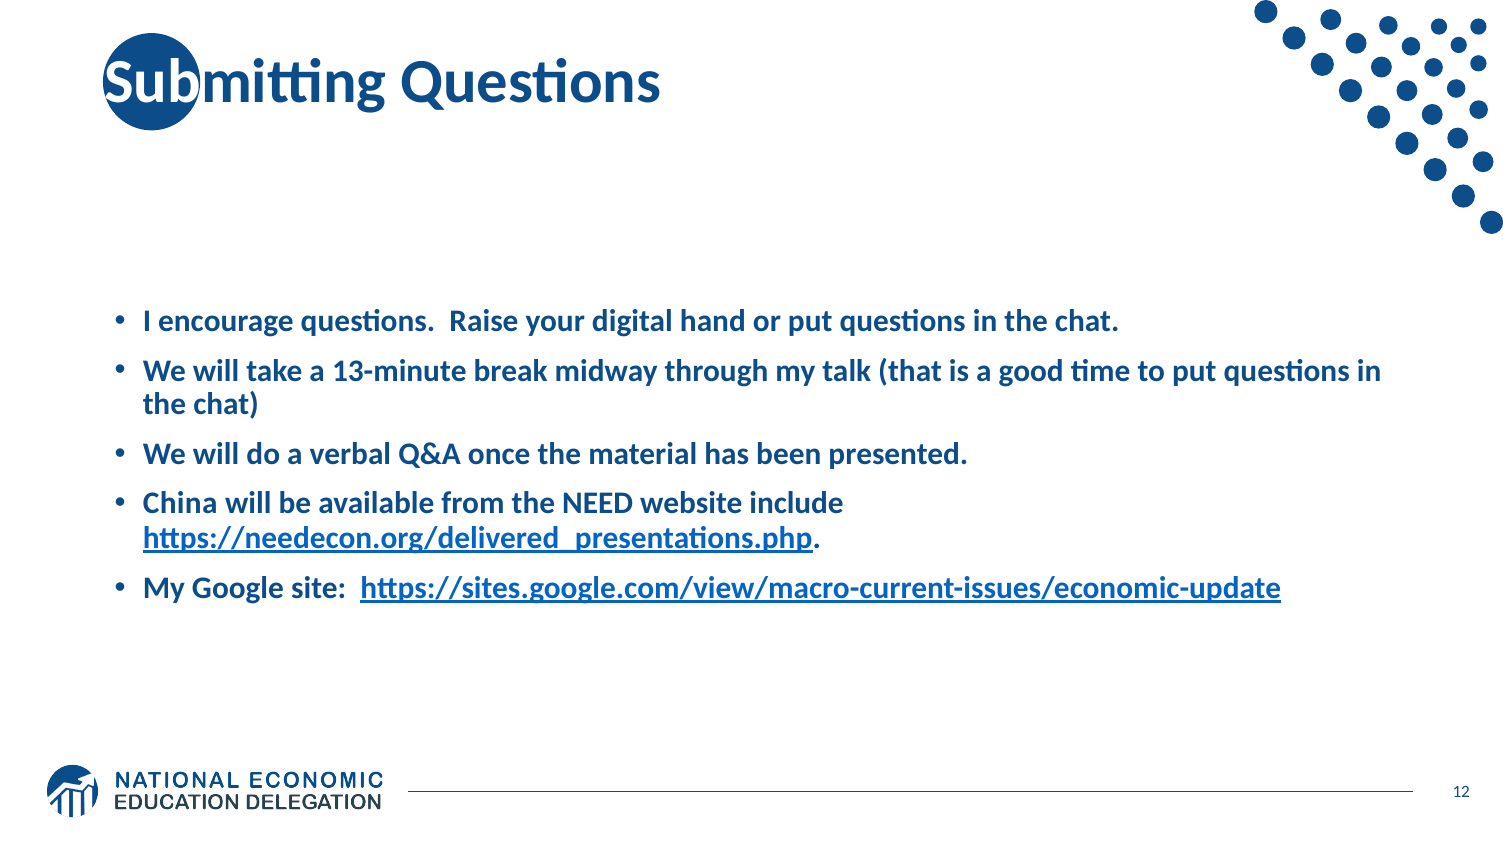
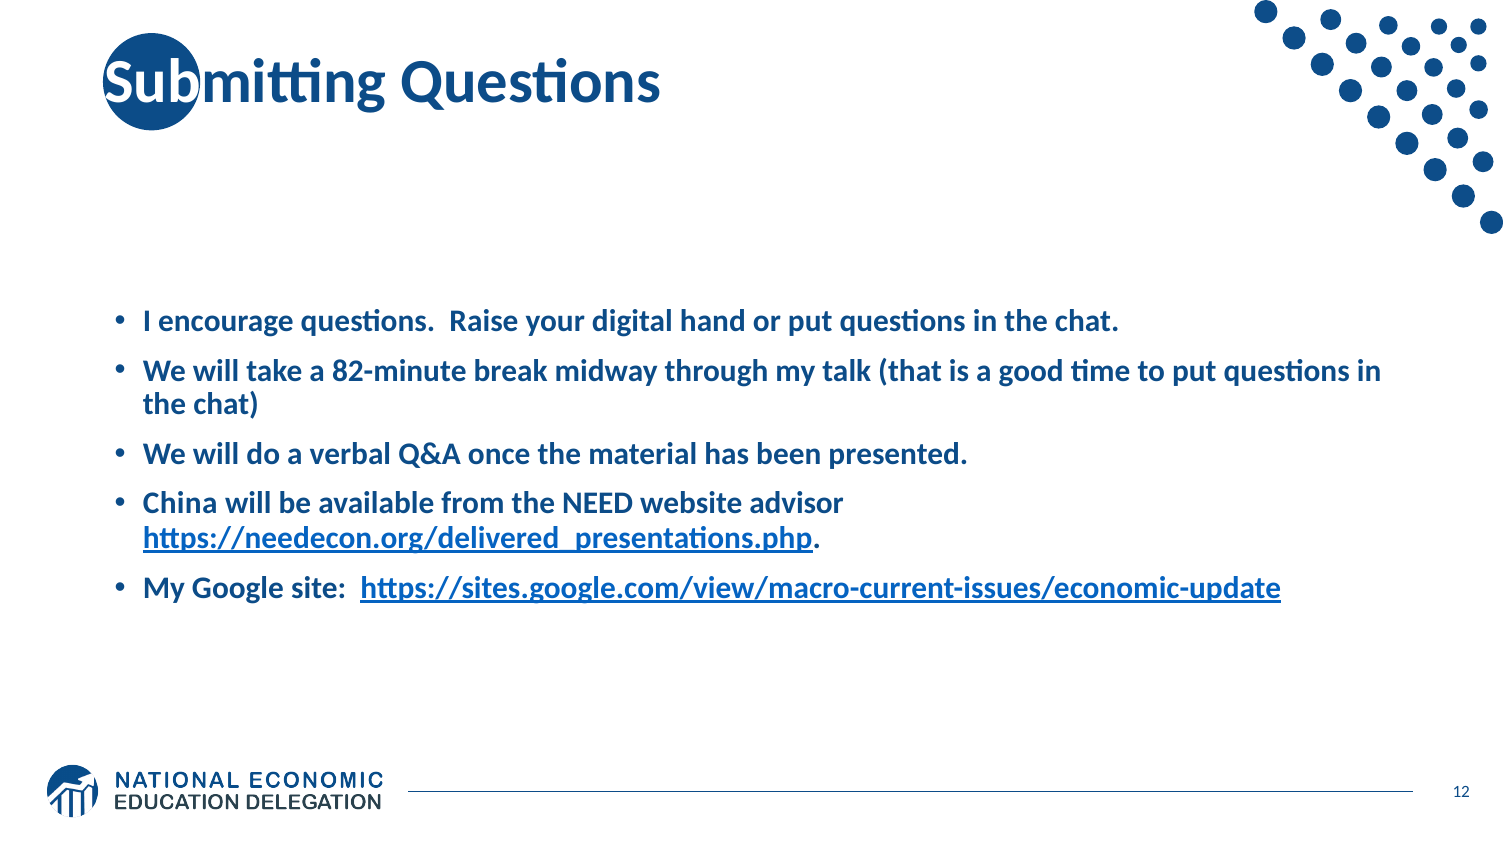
13-minute: 13-minute -> 82-minute (399, 370)
include: include -> advisor (797, 503)
